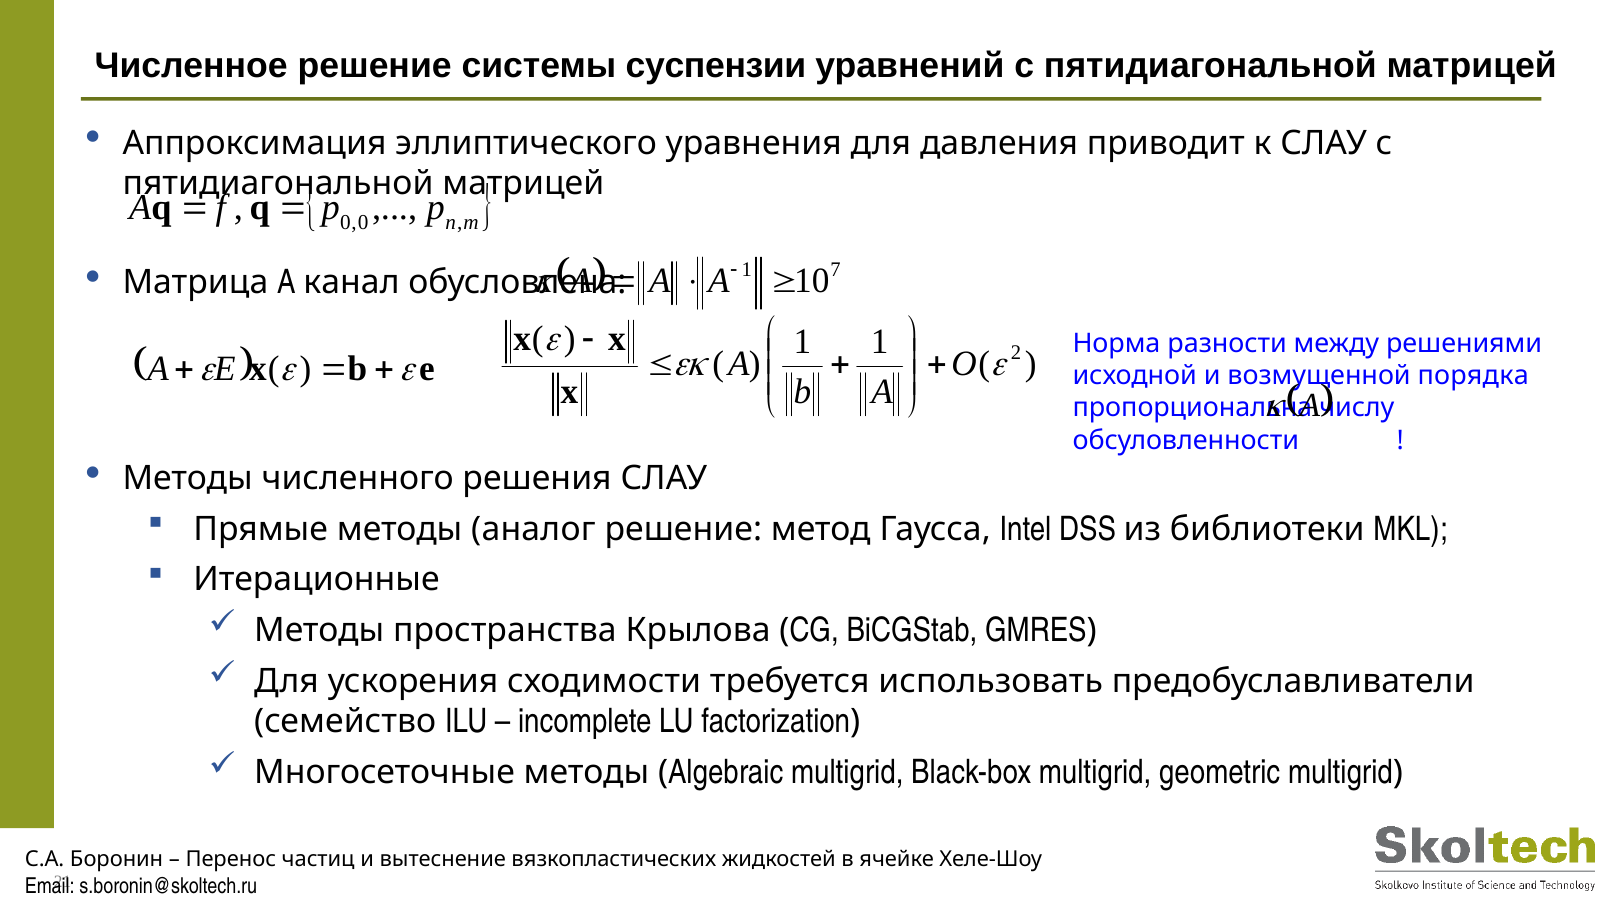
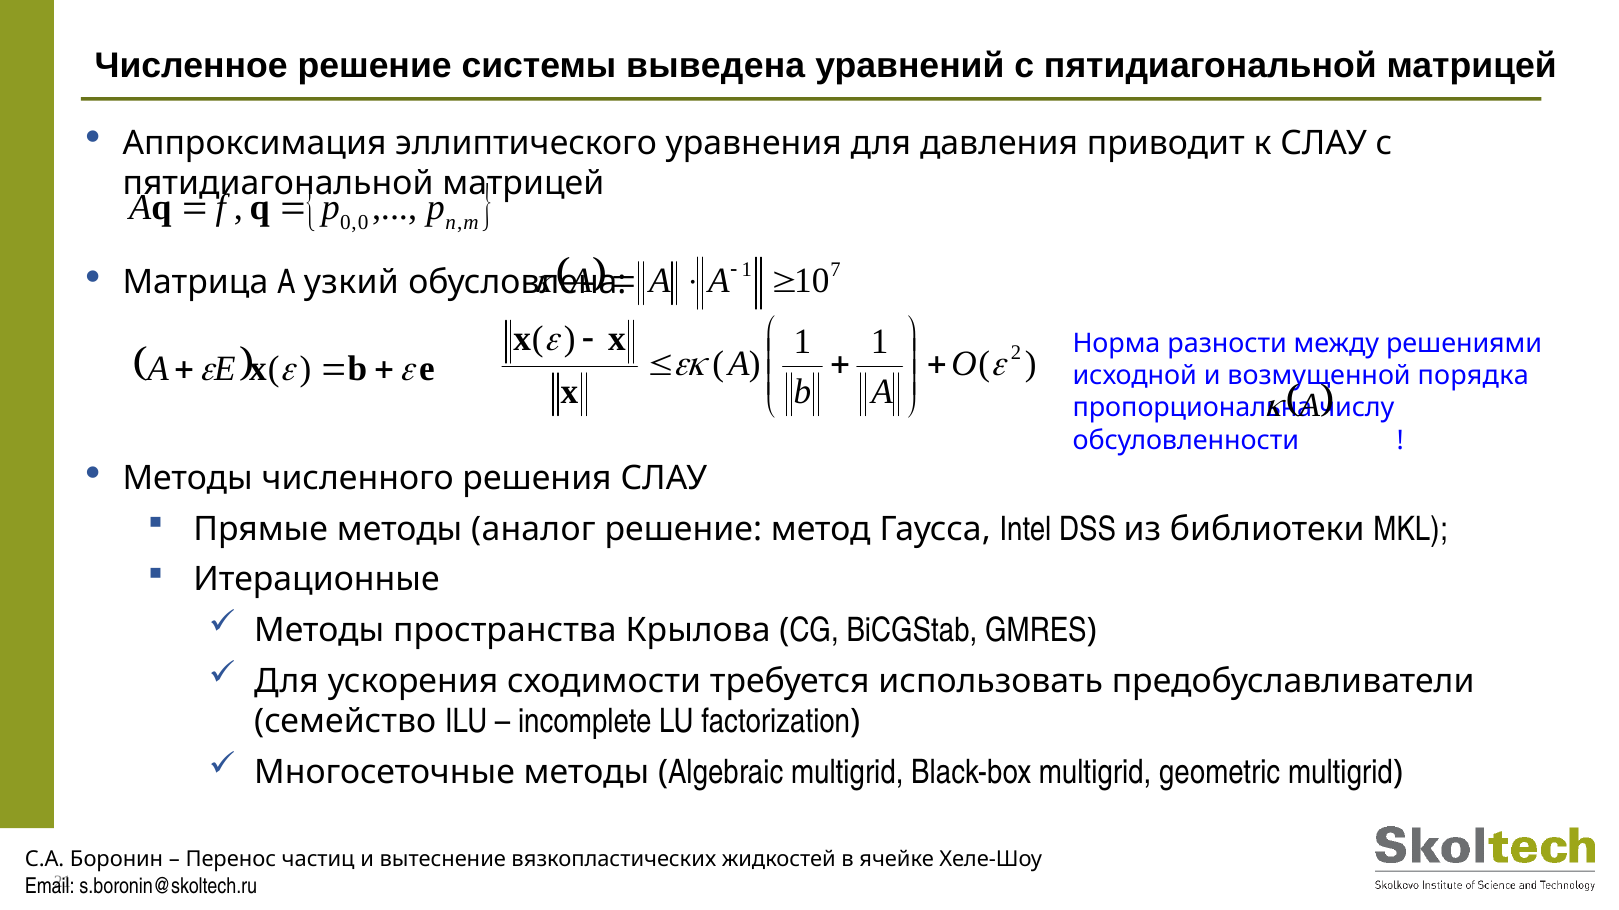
суспензии: суспензии -> выведена (716, 66)
канал: канал -> узкий (351, 283)
